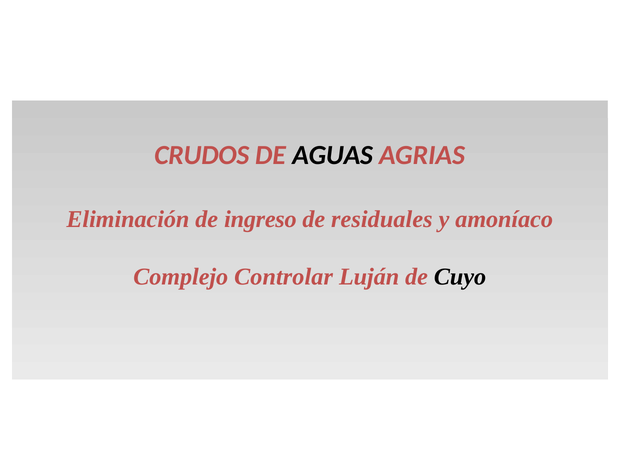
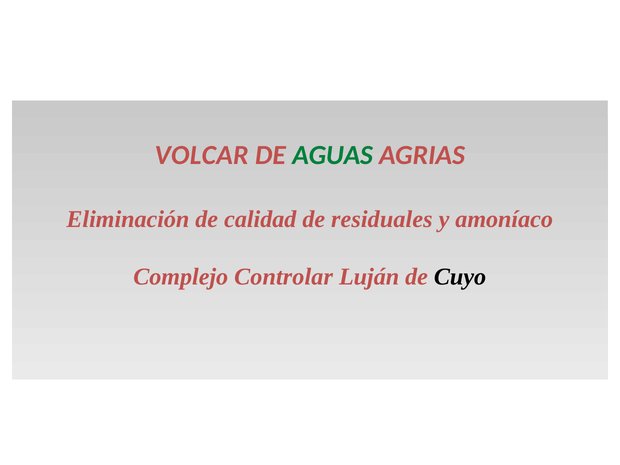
CRUDOS: CRUDOS -> VOLCAR (202, 155)
AGUAS colour: black -> green (333, 155)
ingreso: ingreso -> calidad (260, 219)
